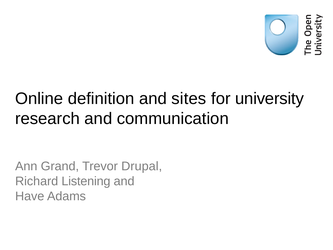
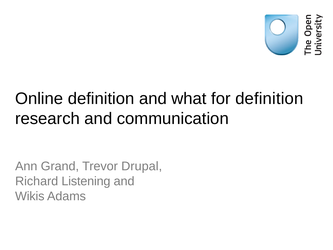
sites: sites -> what (189, 98)
for university: university -> definition (269, 98)
Have: Have -> Wikis (30, 196)
